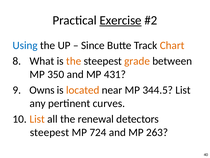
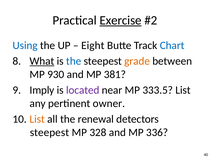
Since: Since -> Eight (93, 45)
Chart colour: orange -> blue (172, 45)
What underline: none -> present (42, 61)
the colour: orange -> blue (74, 61)
350: 350 -> 930 (56, 74)
431: 431 -> 381 (115, 74)
Owns: Owns -> Imply (42, 90)
located colour: orange -> purple (83, 90)
344.5: 344.5 -> 333.5 (158, 90)
curves: curves -> owner (109, 103)
724: 724 -> 328 (98, 132)
263: 263 -> 336 (157, 132)
